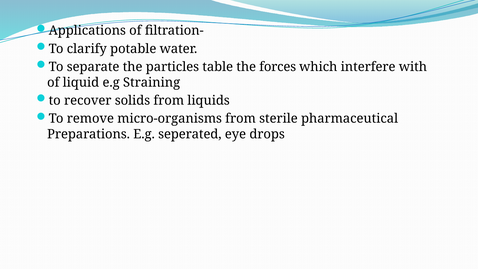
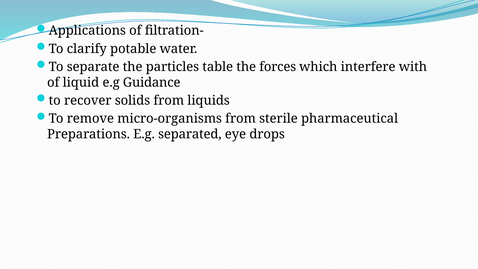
Straining: Straining -> Guidance (152, 82)
seperated: seperated -> separated (190, 134)
